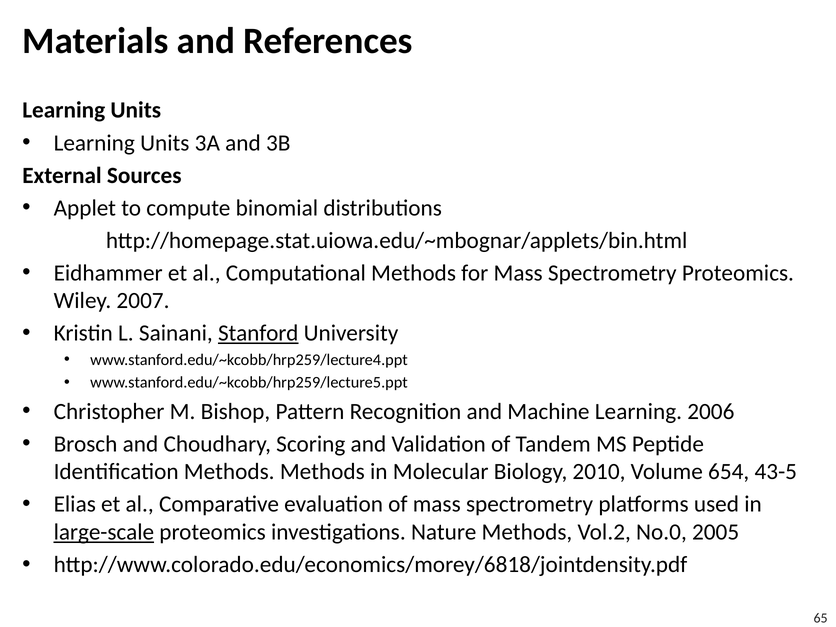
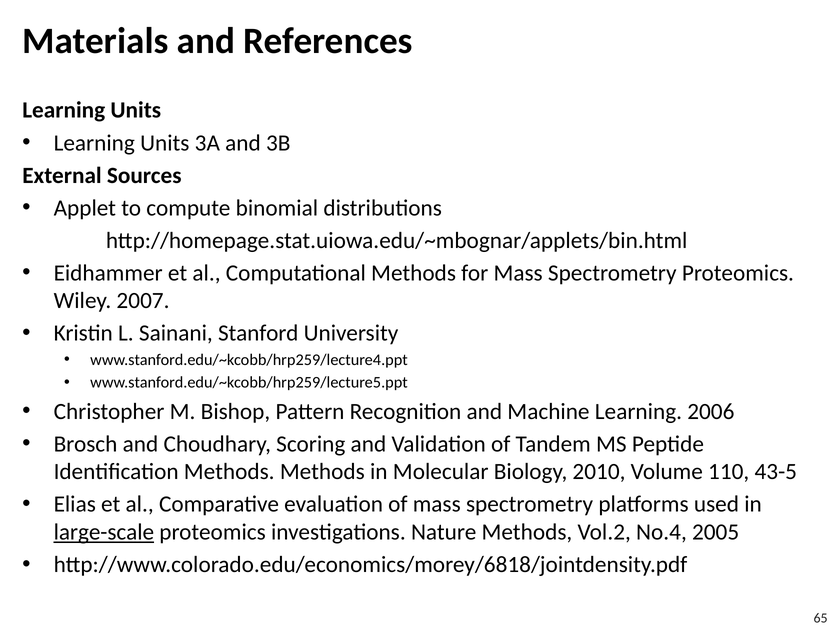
Stanford underline: present -> none (258, 333)
654: 654 -> 110 (729, 472)
No.0: No.0 -> No.4 (661, 532)
